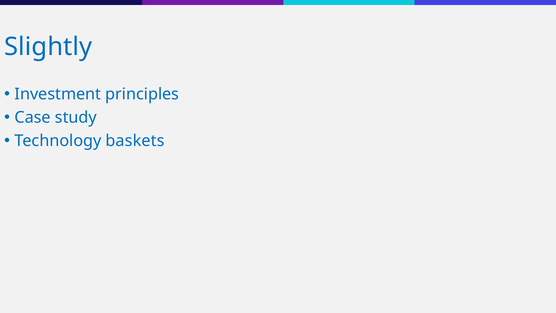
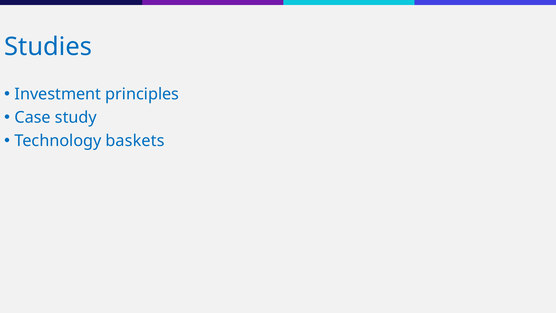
Slightly: Slightly -> Studies (48, 47)
